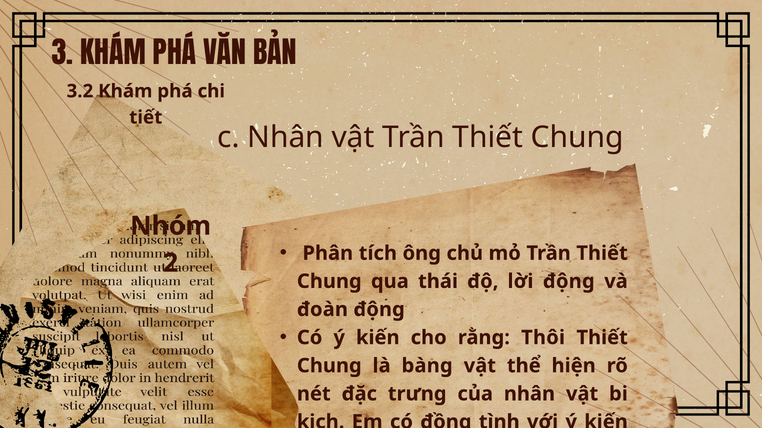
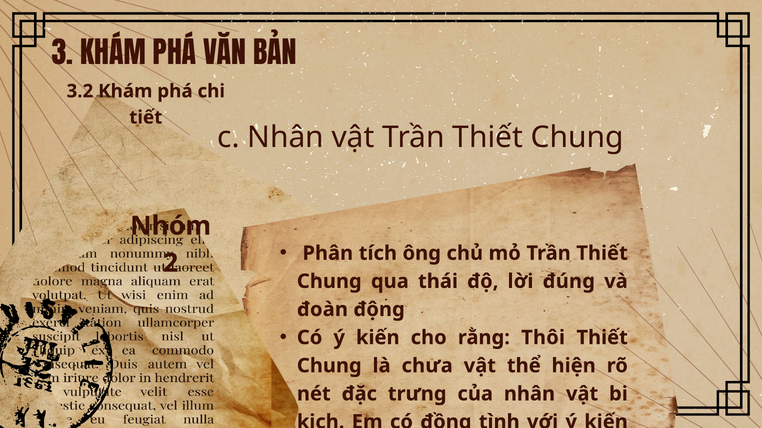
lời động: động -> đúng (569, 282)
bàng: bàng -> chưa (427, 366)
